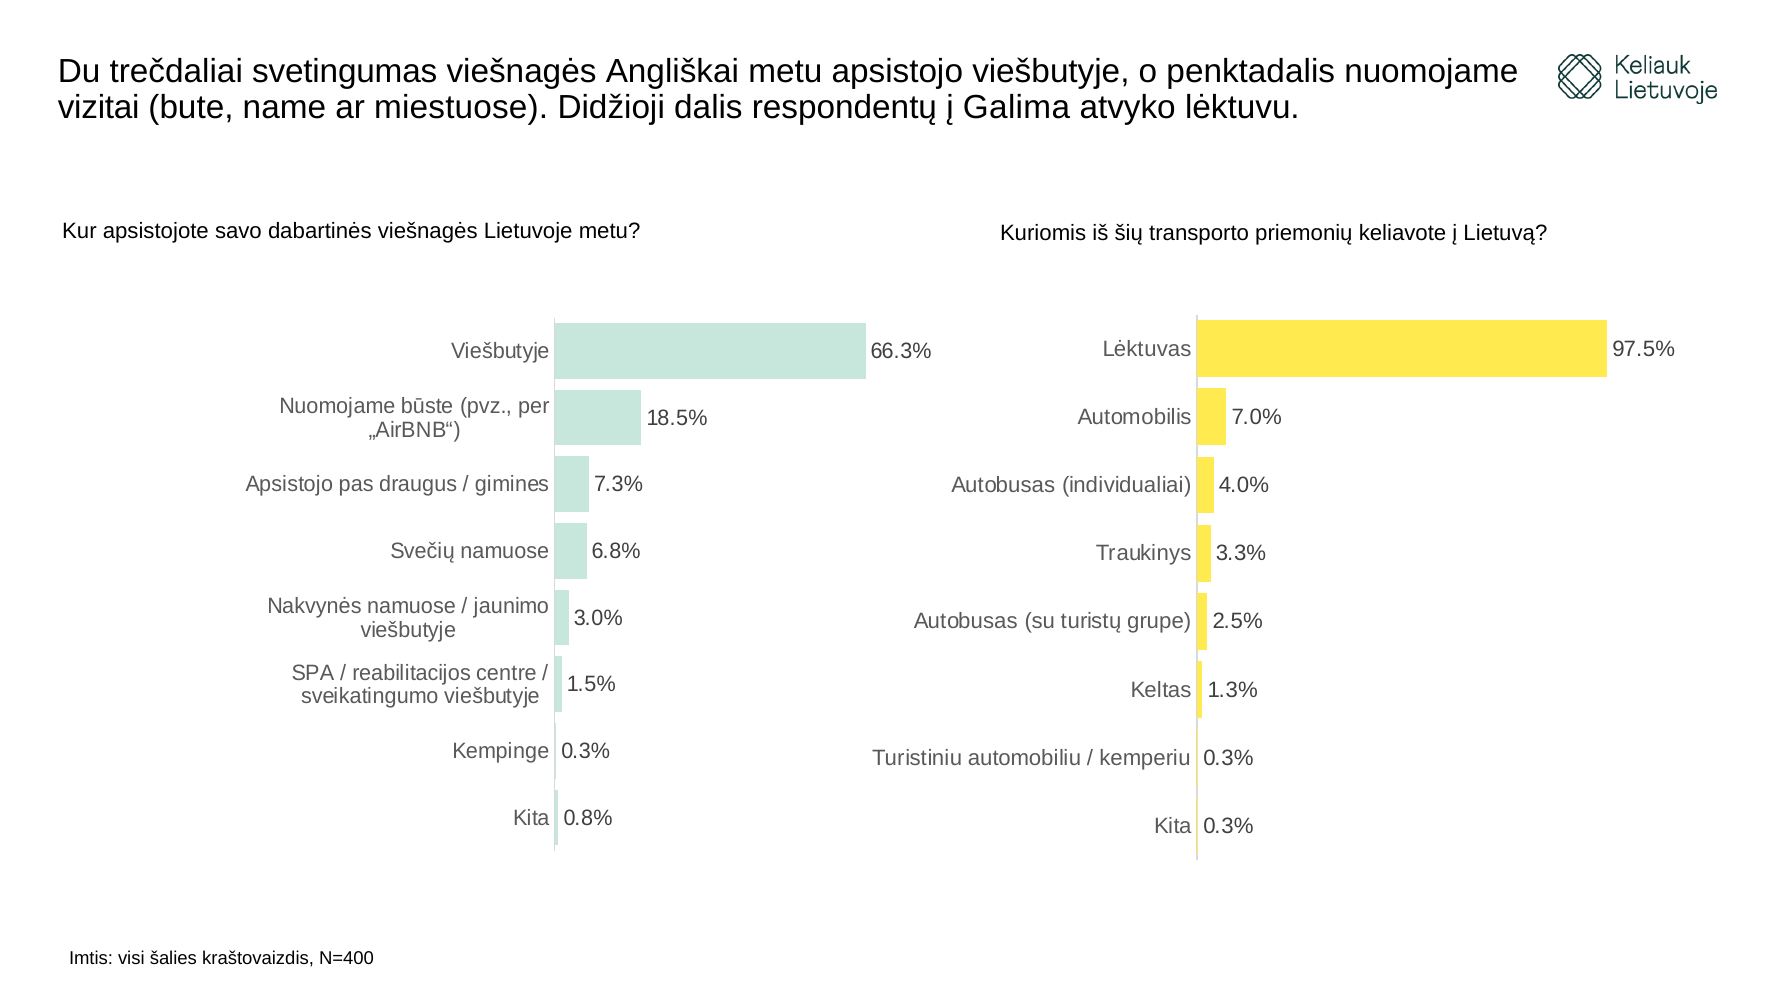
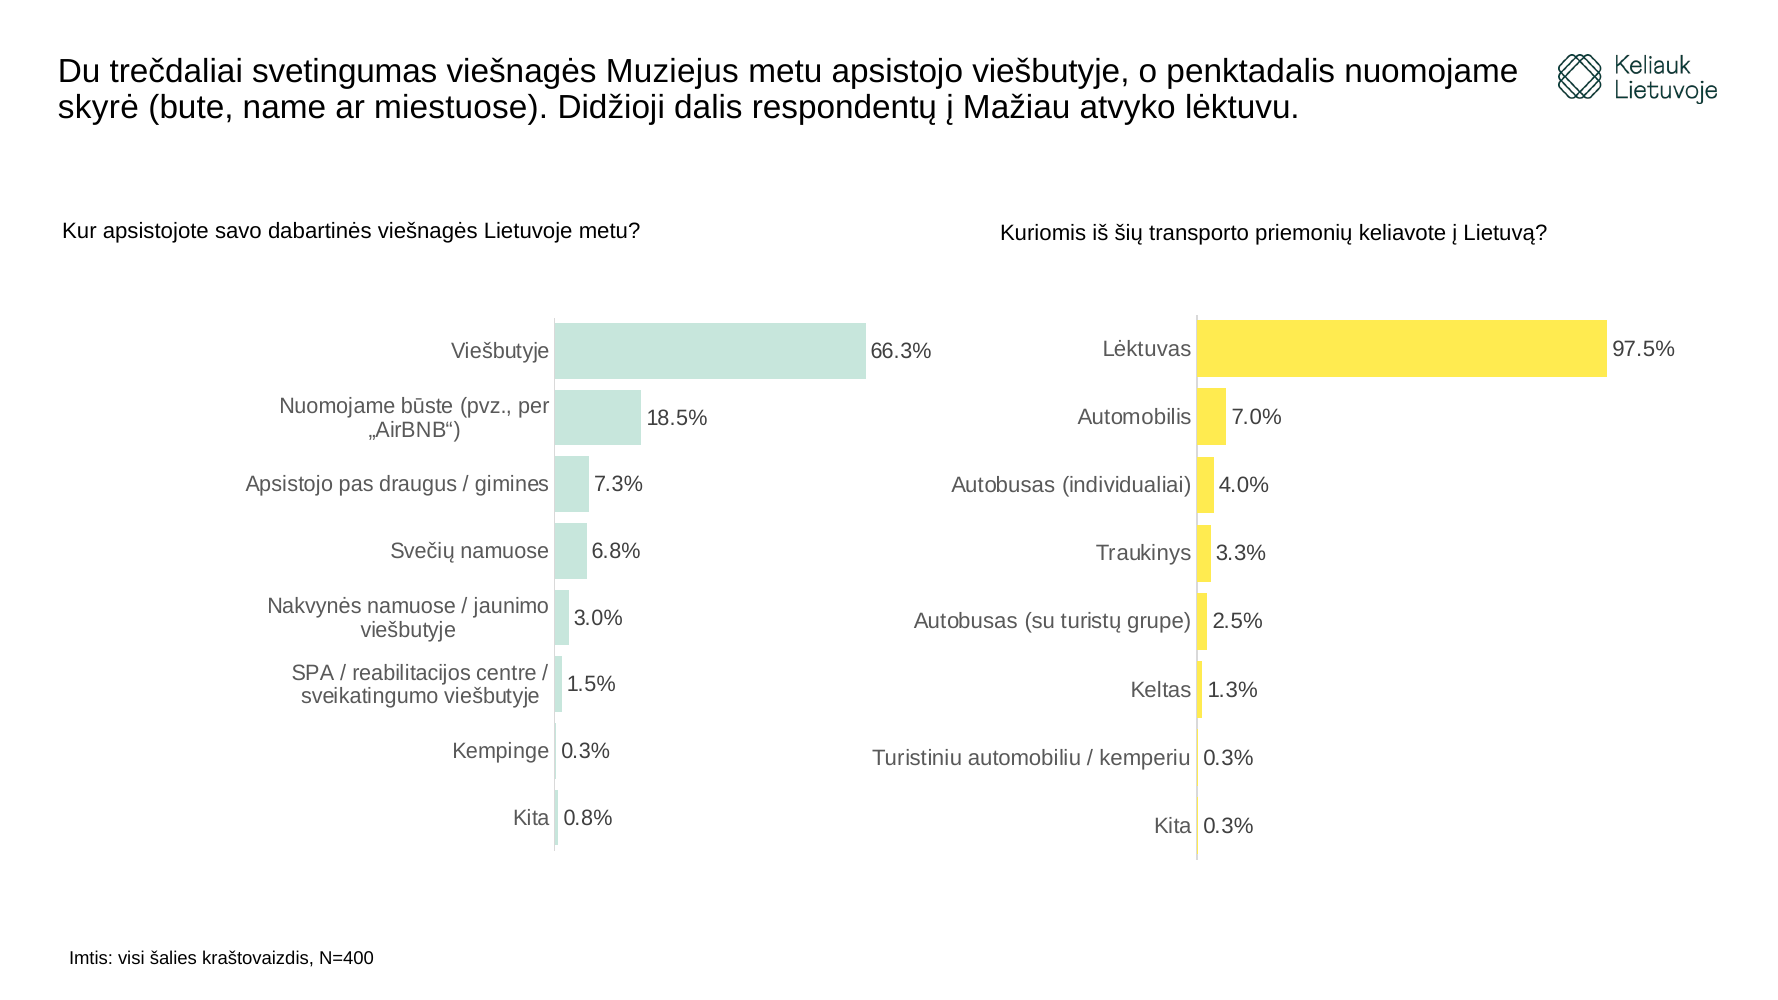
Angliškai: Angliškai -> Muziejus (672, 71)
vizitai: vizitai -> skyrė (98, 107)
Galima: Galima -> Mažiau (1017, 107)
